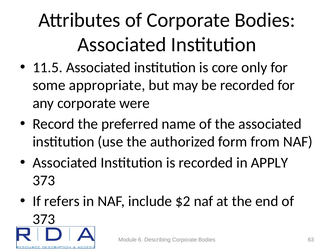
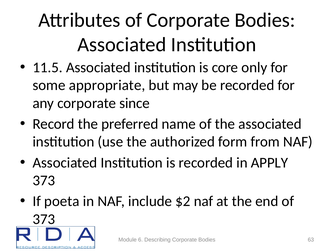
were: were -> since (135, 103)
refers: refers -> poeta (62, 201)
